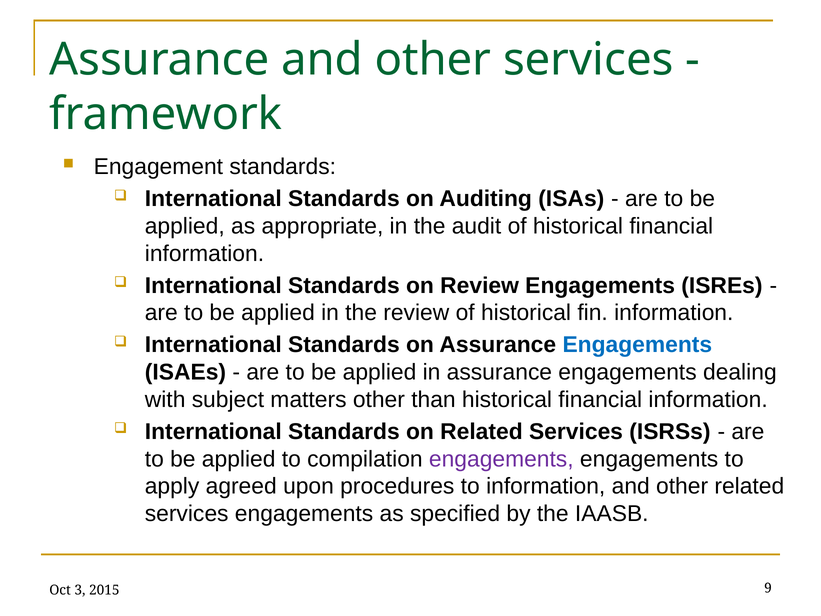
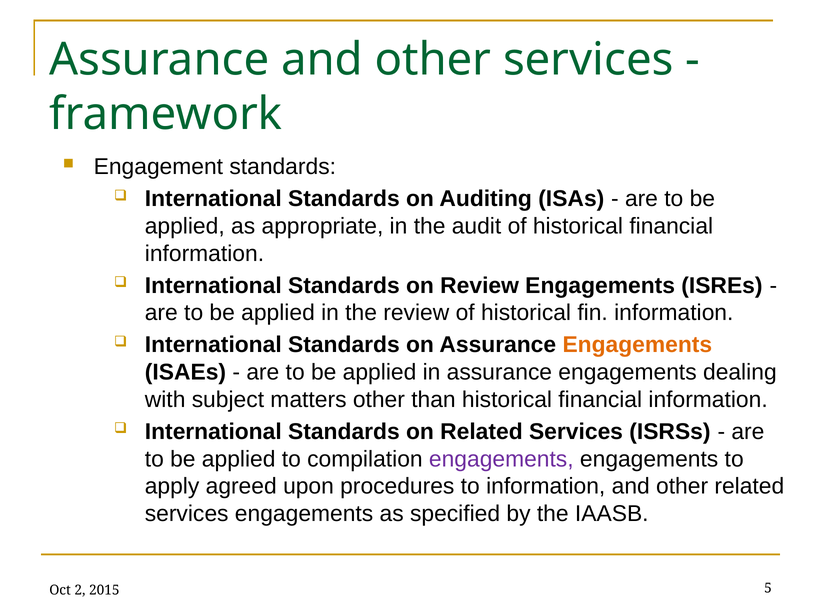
Engagements colour: blue -> orange (637, 345)
3: 3 -> 2 (80, 590)
9: 9 -> 5 (768, 588)
